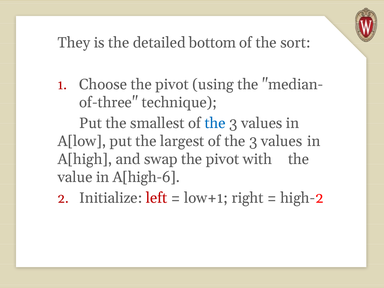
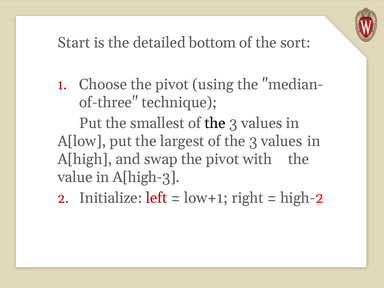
They: They -> Start (74, 43)
the colour: blue -> black (215, 123)
A[high-6: A[high-6 -> A[high-3 (146, 177)
